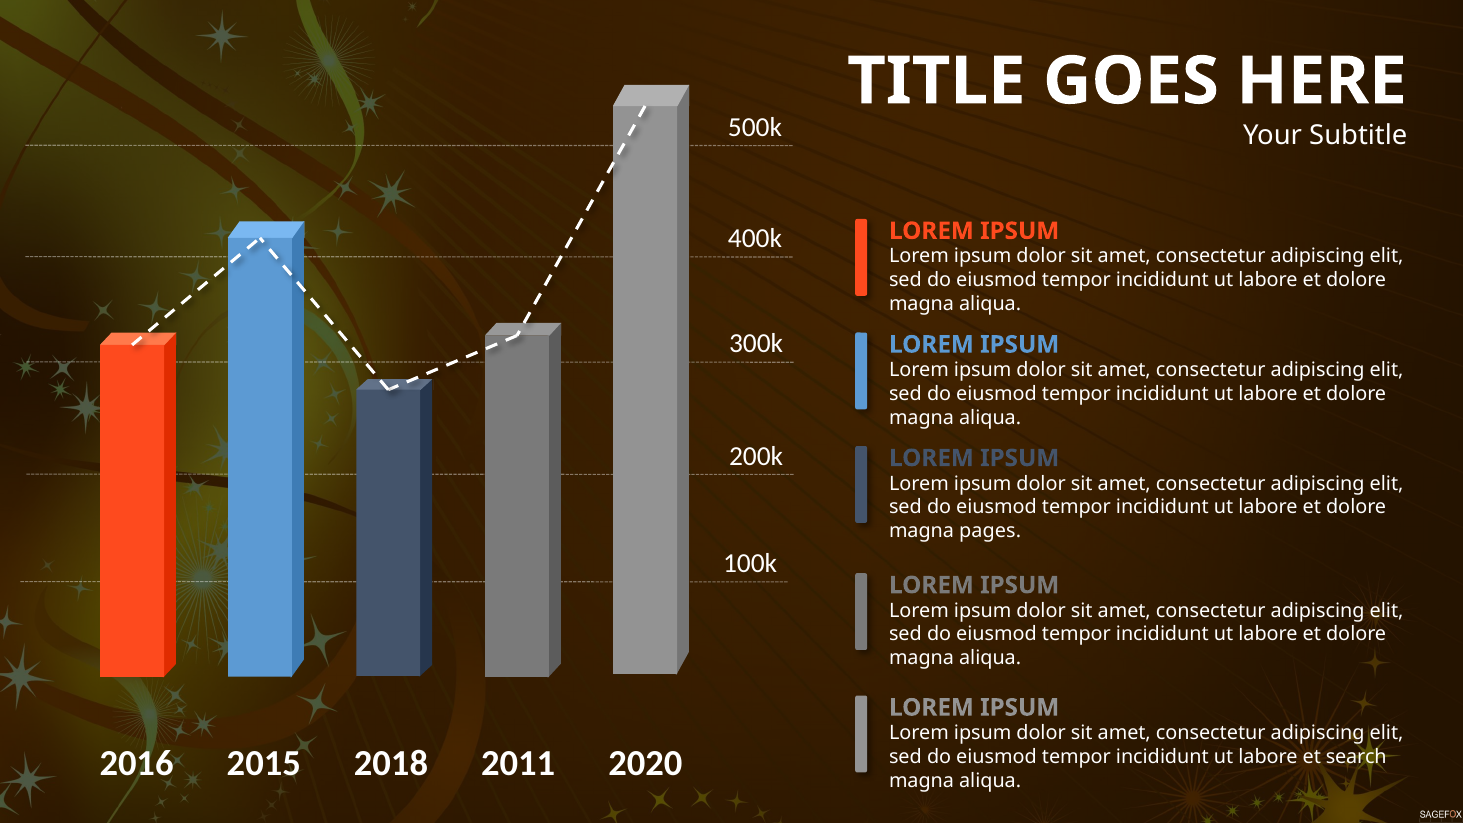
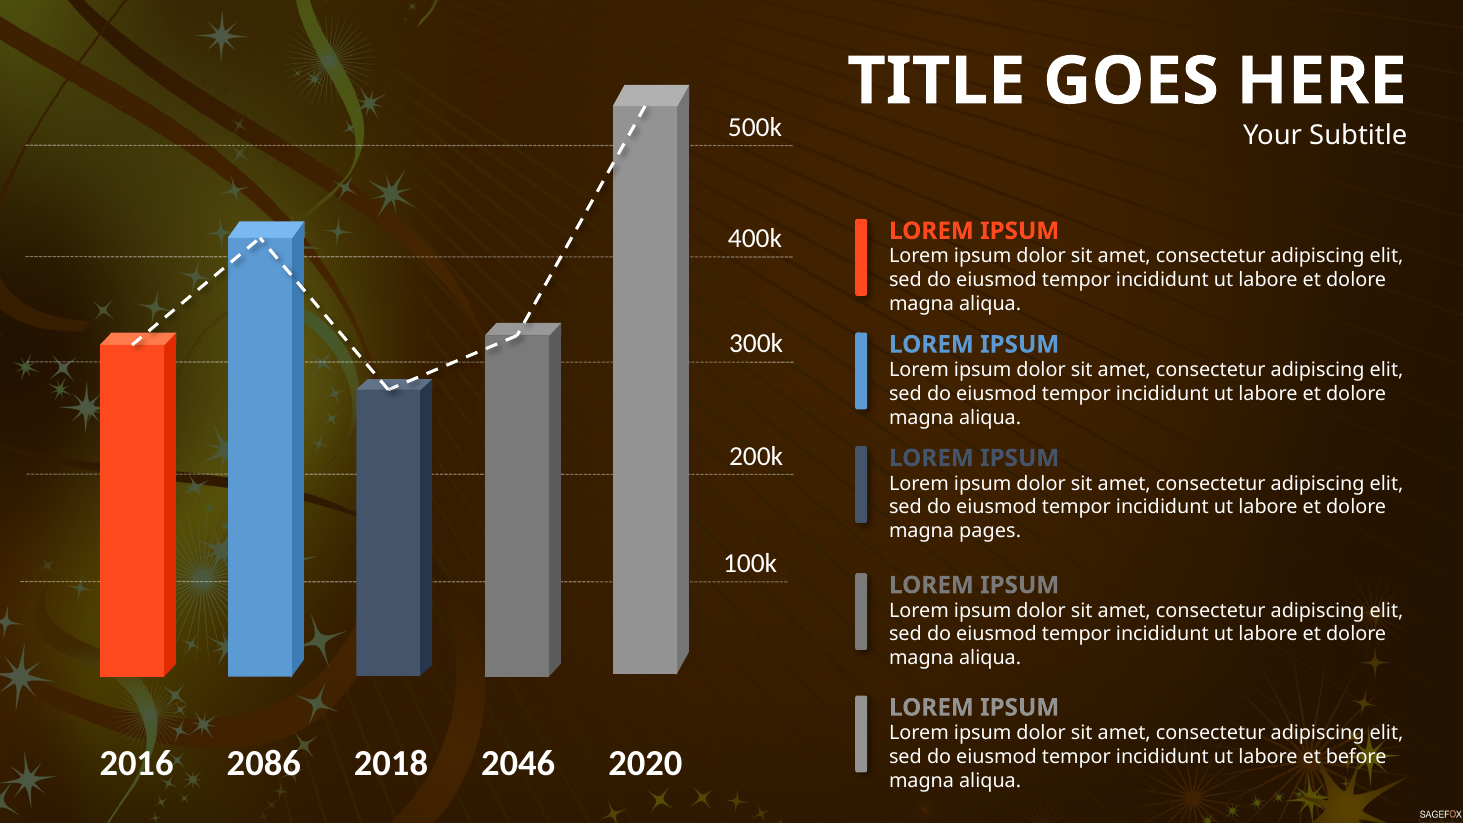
2015: 2015 -> 2086 (264, 763)
2011: 2011 -> 2046 (518, 763)
search: search -> before (1356, 757)
